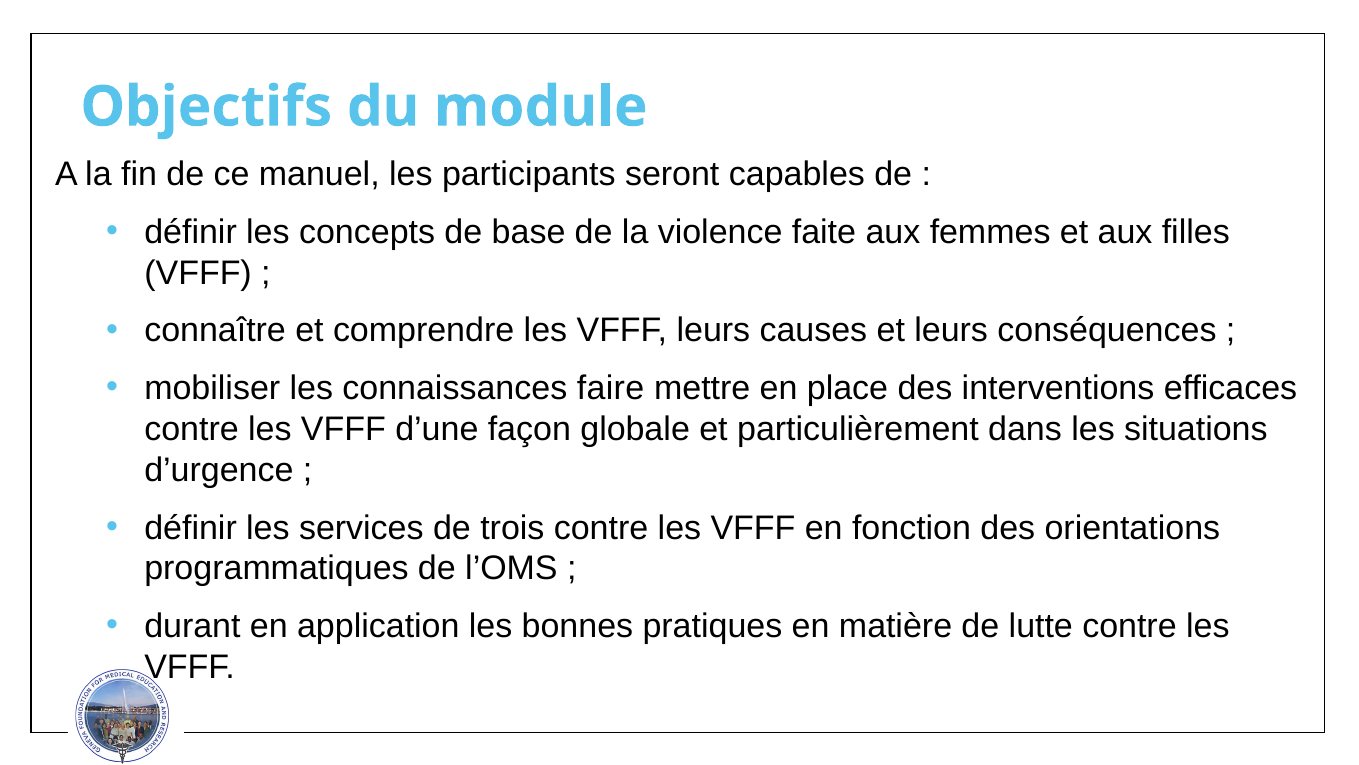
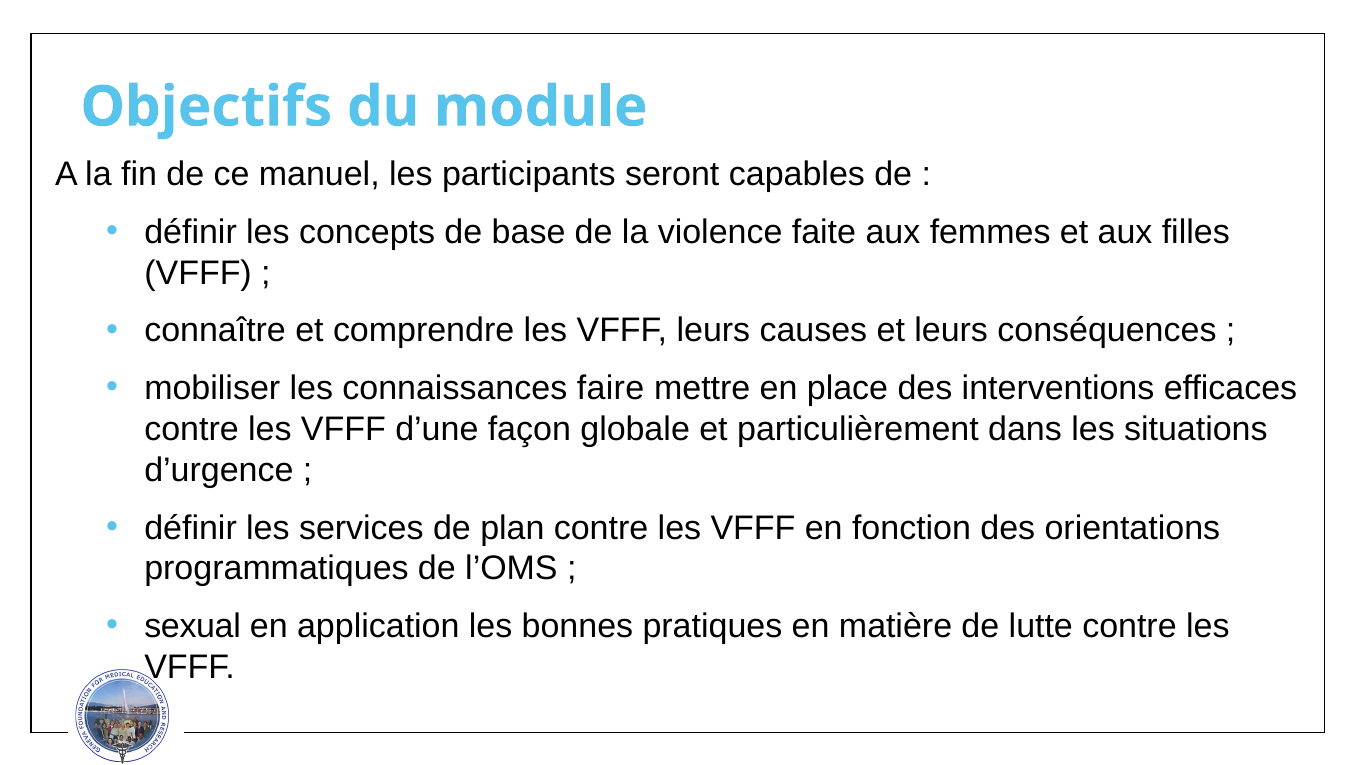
trois: trois -> plan (512, 528)
durant: durant -> sexual (193, 626)
